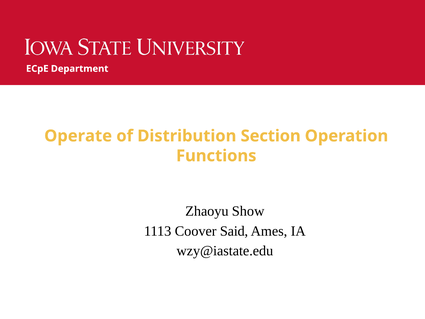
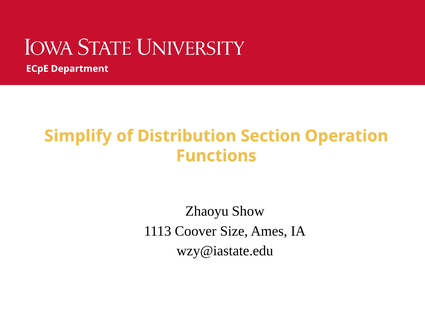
Operate: Operate -> Simplify (78, 136)
Said: Said -> Size (234, 231)
